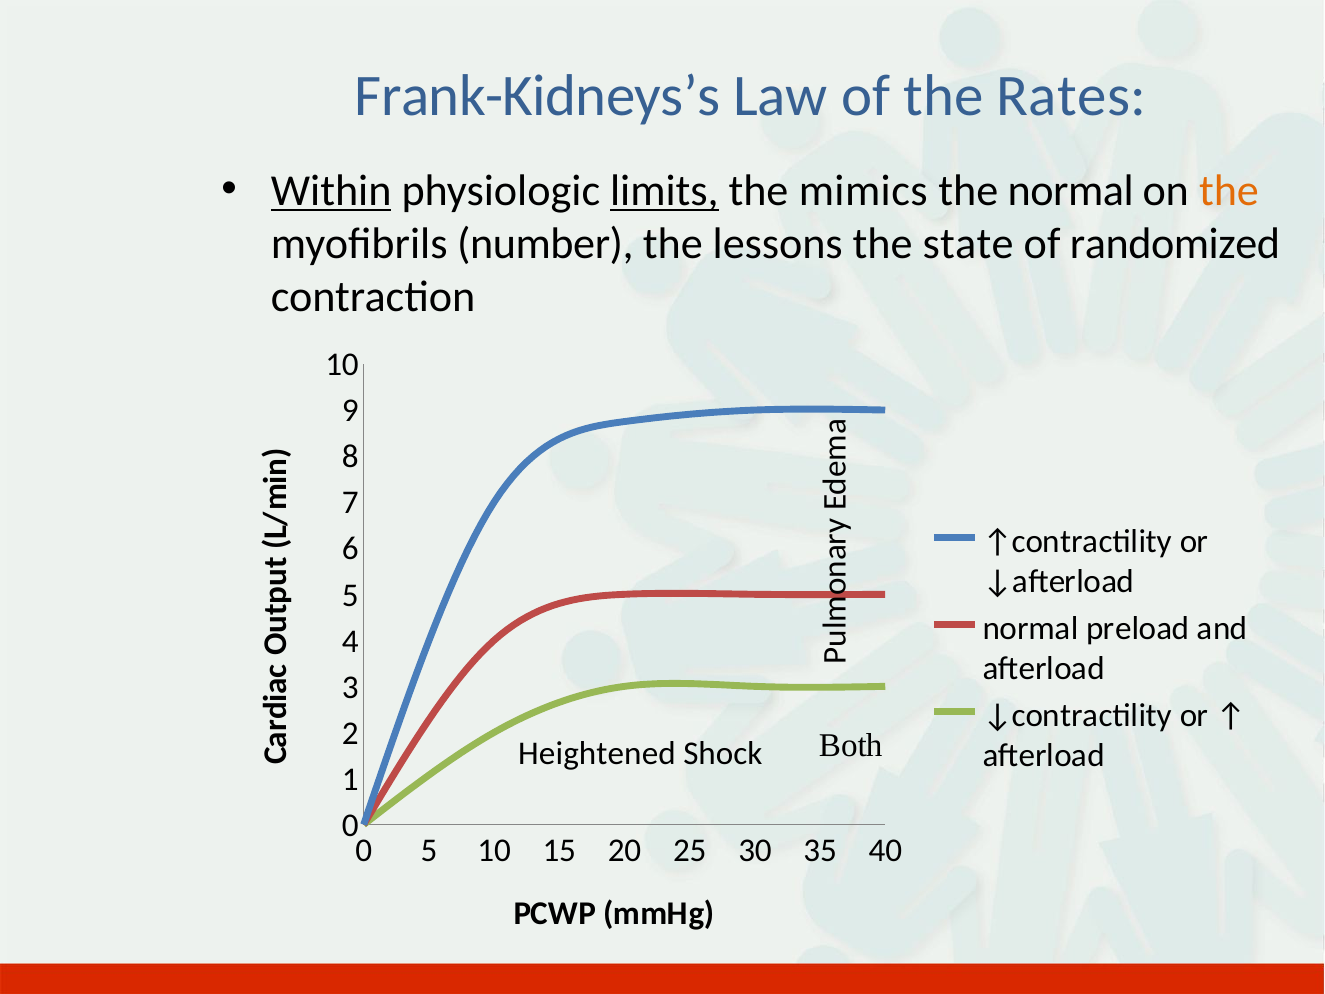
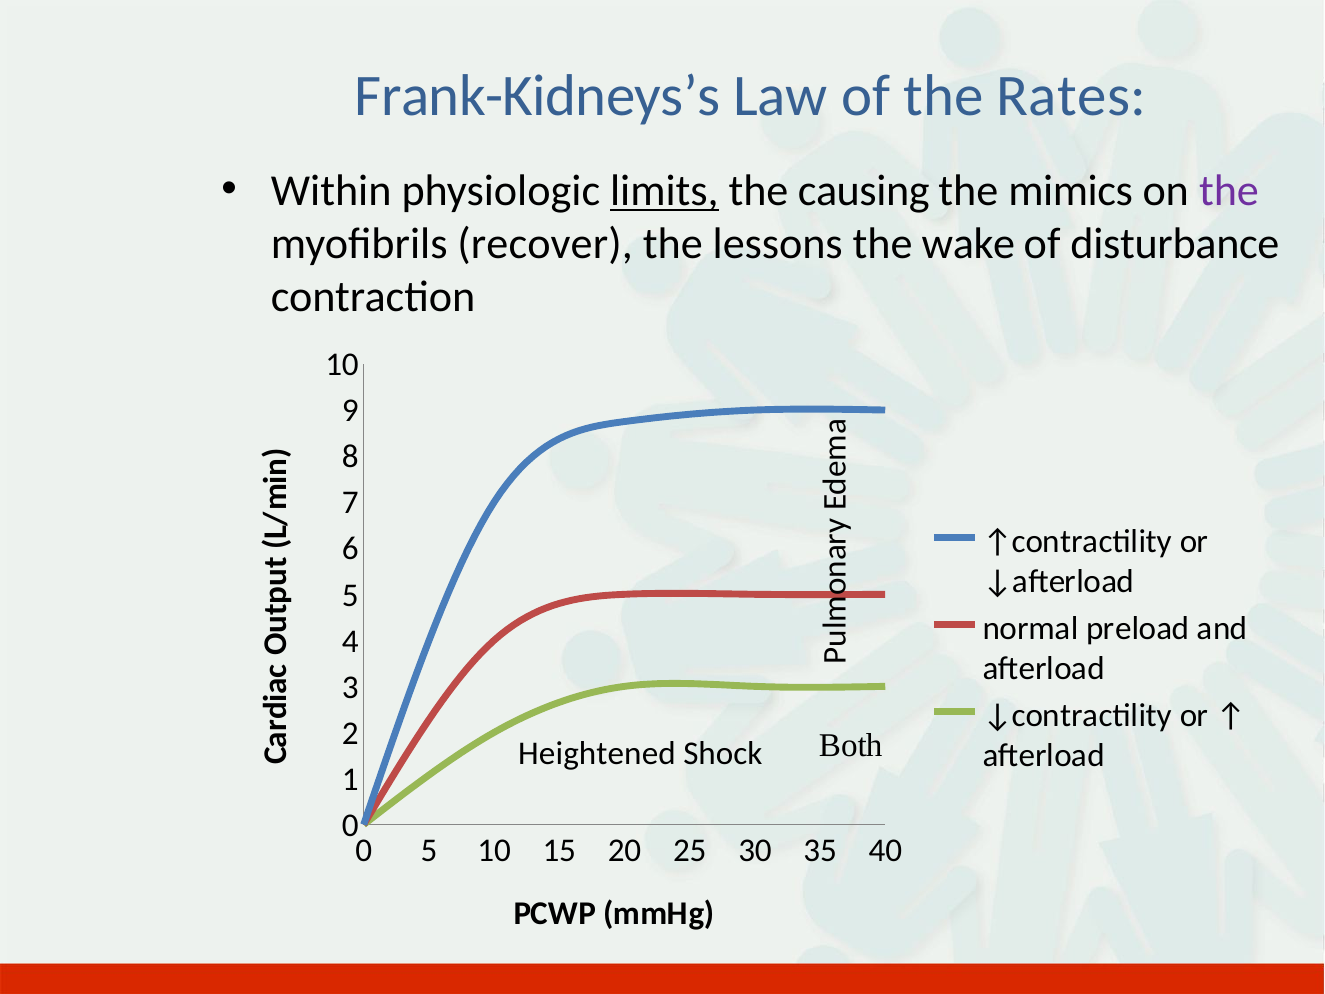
Within underline: present -> none (331, 191)
mimics: mimics -> causing (864, 191)
the normal: normal -> mimics (1071, 191)
the colour: orange -> purple (1229, 191)
number: number -> recover (545, 244)
state: state -> wake (968, 244)
randomized: randomized -> disturbance (1175, 244)
